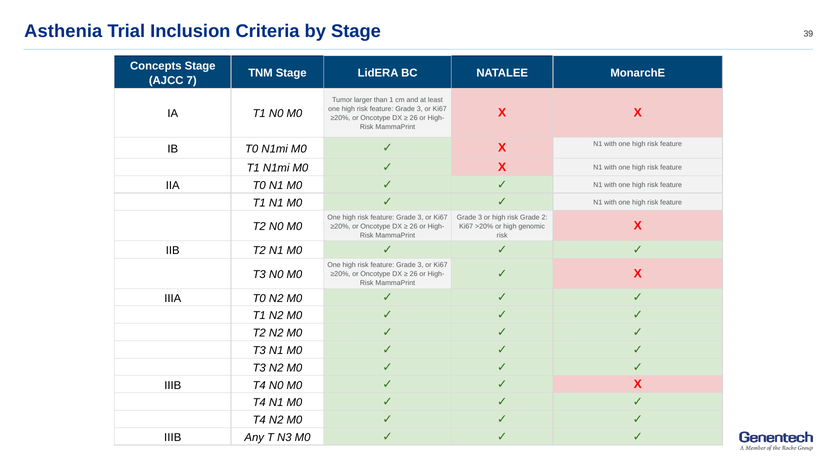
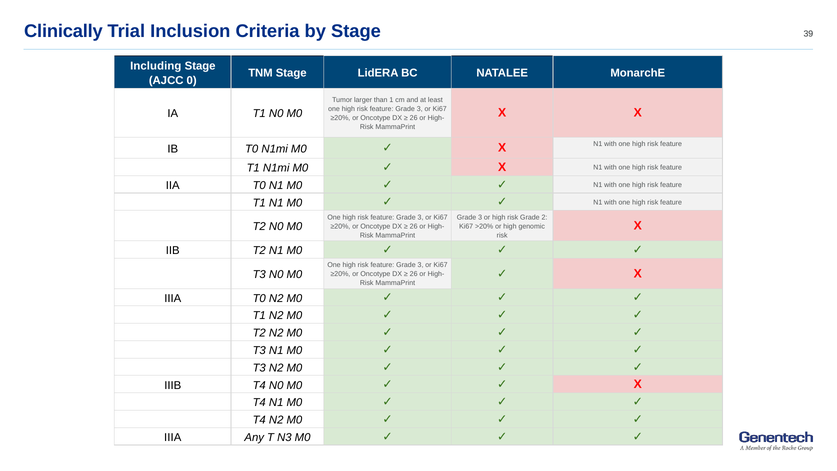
Asthenia: Asthenia -> Clinically (63, 31)
Concepts: Concepts -> Including (156, 66)
7: 7 -> 0 (192, 80)
IIIB: IIIB -> IIIA (173, 437)
